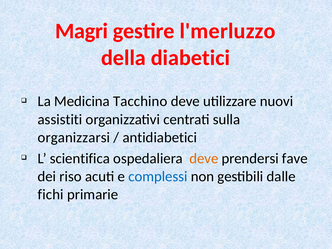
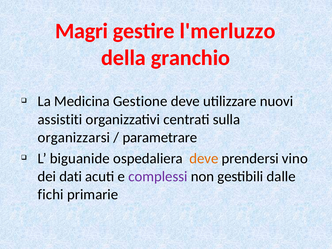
diabetici: diabetici -> granchio (190, 58)
Tacchino: Tacchino -> Gestione (140, 101)
antidiabetici: antidiabetici -> parametrare (160, 137)
scientifica: scientifica -> biguanide (80, 158)
fave: fave -> vino (295, 158)
riso: riso -> dati (71, 176)
complessi colour: blue -> purple (158, 176)
